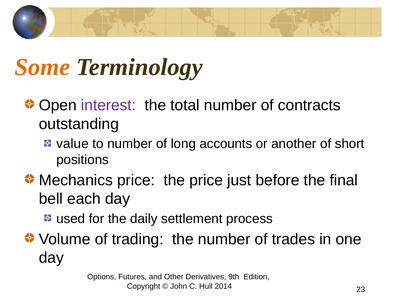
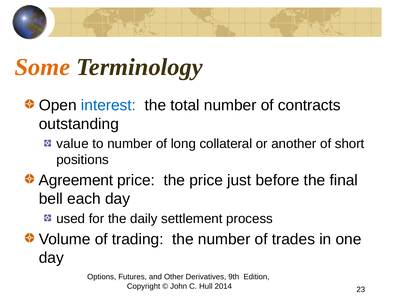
interest colour: purple -> blue (109, 105)
accounts: accounts -> collateral (226, 144)
Mechanics: Mechanics -> Agreement (76, 180)
